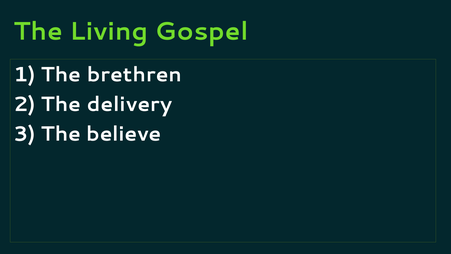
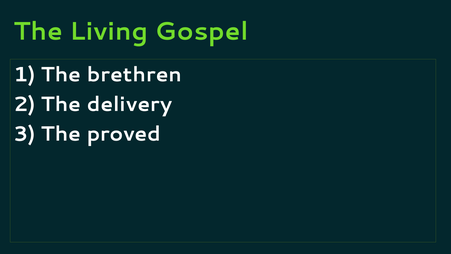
believe: believe -> proved (124, 134)
